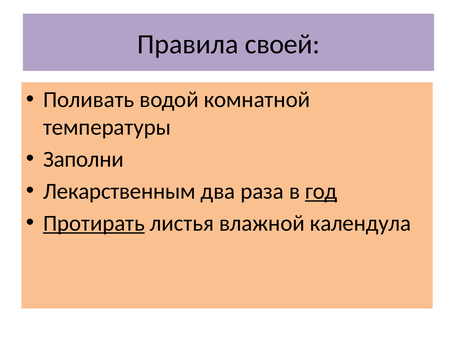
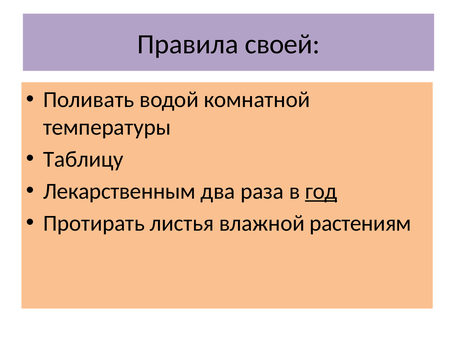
Заполни: Заполни -> Таблицу (83, 159)
Протирать underline: present -> none (94, 223)
календула: календула -> растениям (361, 223)
